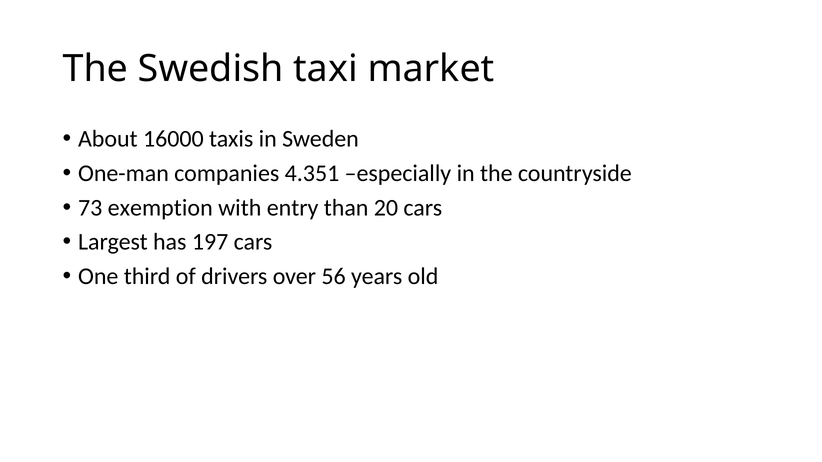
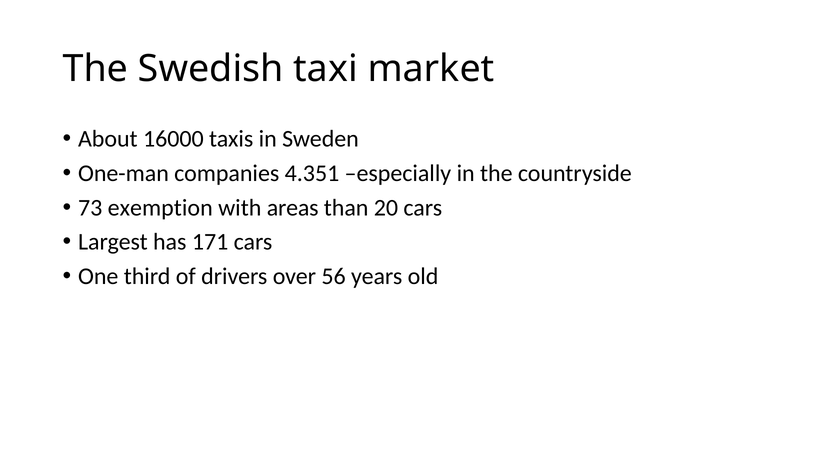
entry: entry -> areas (293, 208)
197: 197 -> 171 (210, 242)
